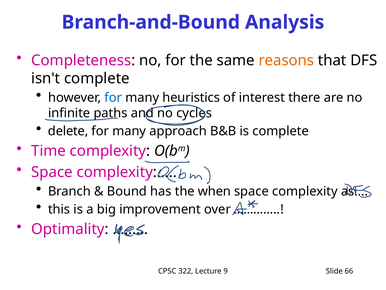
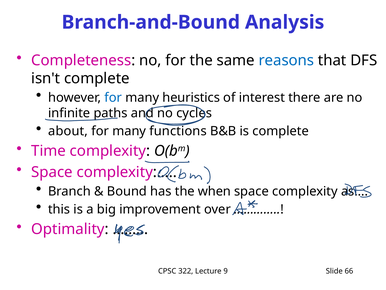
reasons colour: orange -> blue (286, 60)
delete: delete -> about (68, 131)
approach: approach -> functions (178, 131)
